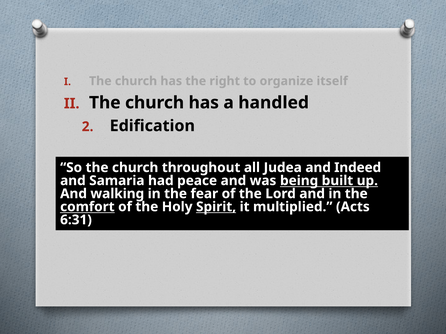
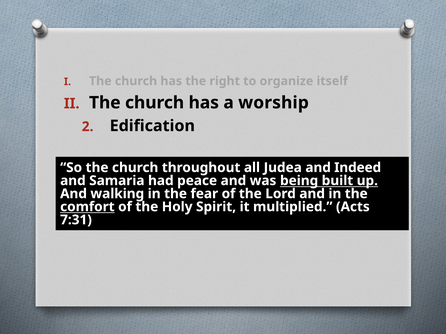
handled: handled -> worship (274, 103)
Spirit underline: present -> none (216, 207)
6:31: 6:31 -> 7:31 (76, 220)
